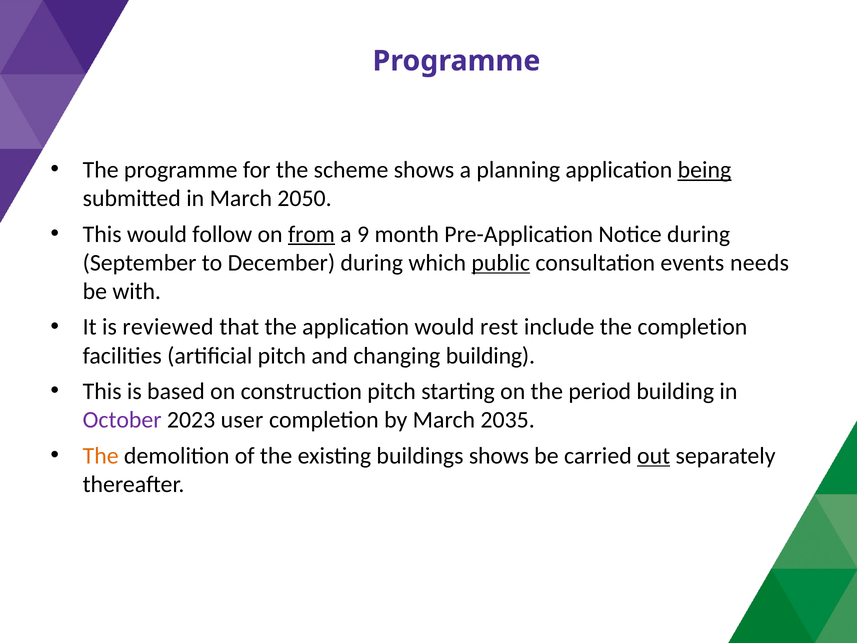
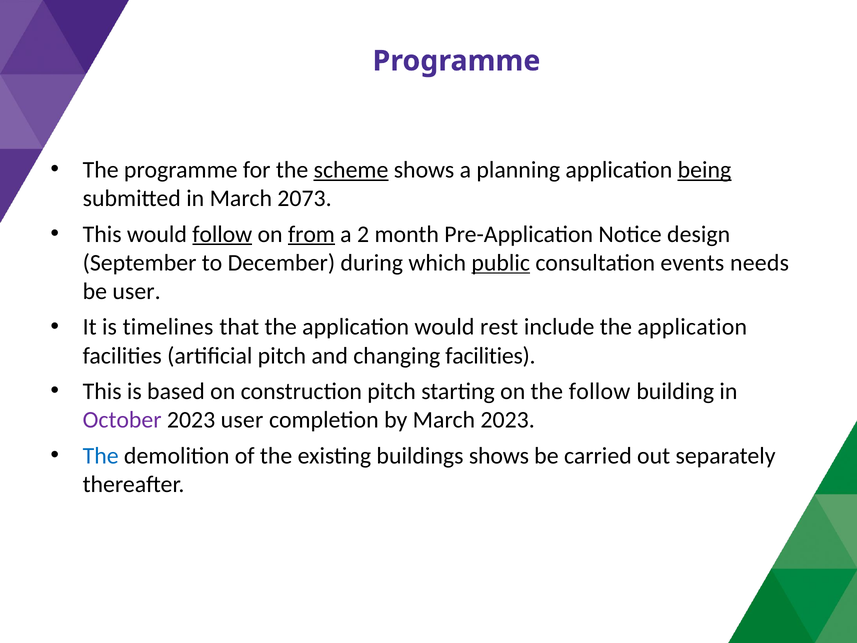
scheme underline: none -> present (351, 170)
2050: 2050 -> 2073 (305, 198)
follow underline: none -> present (222, 234)
9: 9 -> 2 (363, 234)
Notice during: during -> design (699, 234)
be with: with -> user (137, 291)
reviewed: reviewed -> timelines (168, 327)
include the completion: completion -> application (692, 327)
changing building: building -> facilities (490, 356)
the period: period -> follow (600, 391)
March 2035: 2035 -> 2023 (508, 420)
The colour: orange -> blue (101, 456)
out underline: present -> none (654, 456)
